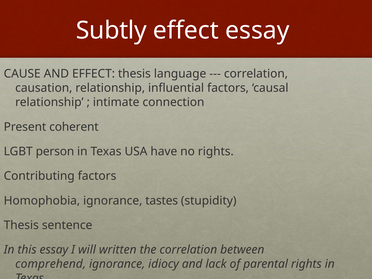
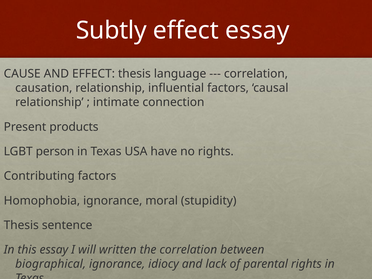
coherent: coherent -> products (74, 127)
tastes: tastes -> moral (162, 201)
comprehend: comprehend -> biographical (51, 264)
